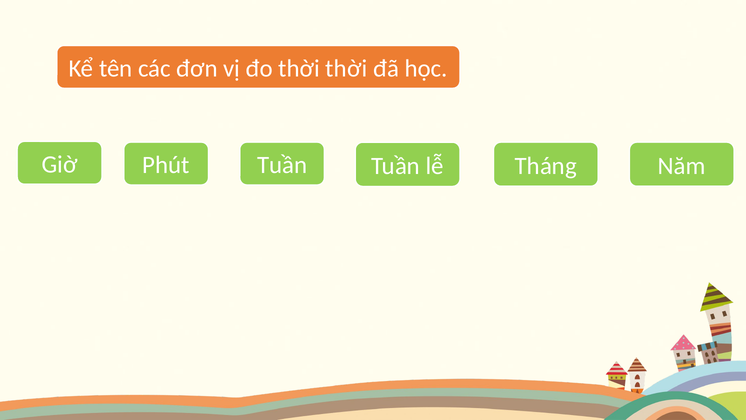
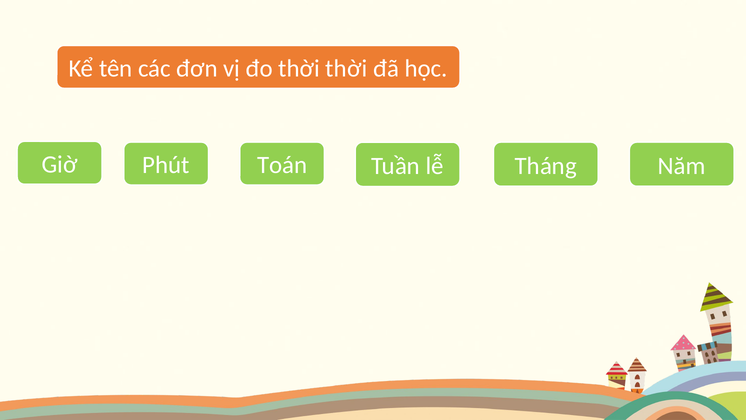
Phút Tuần: Tuần -> Toán (282, 165)
